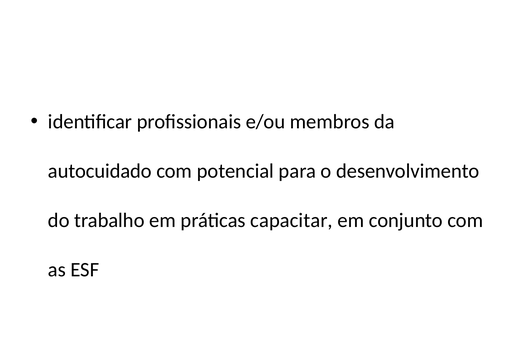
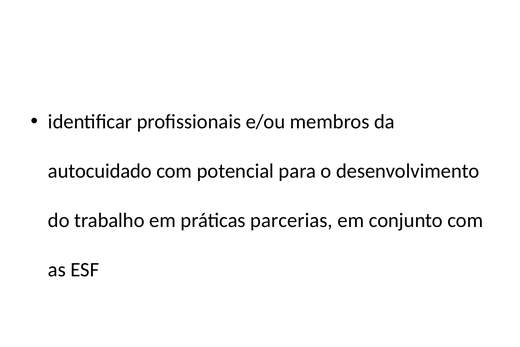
capacitar: capacitar -> parcerias (292, 220)
